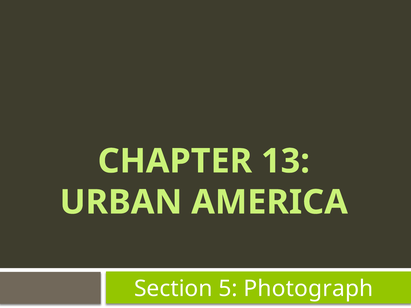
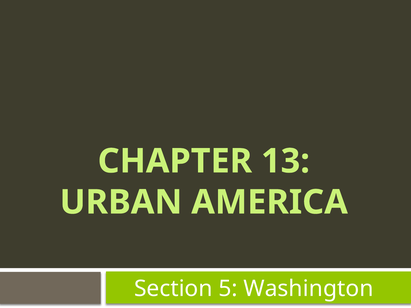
Photograph: Photograph -> Washington (308, 289)
